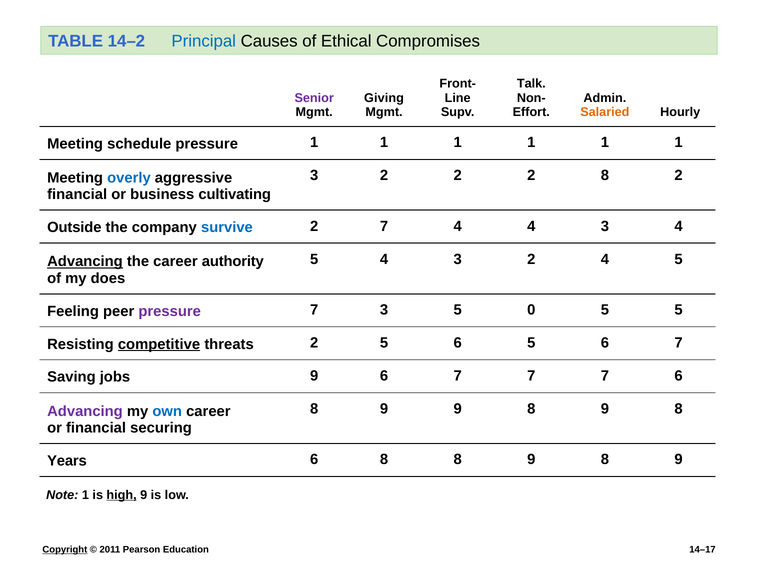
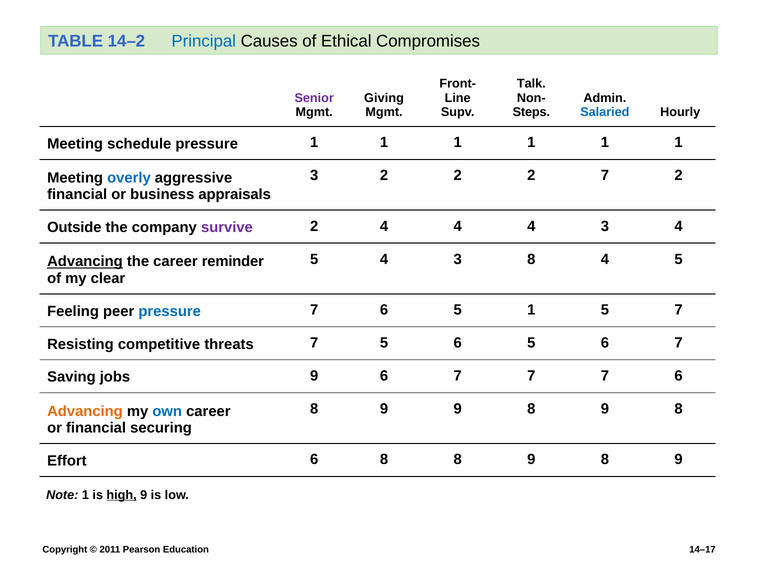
Effort: Effort -> Steps (531, 112)
Salaried colour: orange -> blue (605, 112)
2 8: 8 -> 7 (605, 176)
cultivating: cultivating -> appraisals (235, 194)
survive colour: blue -> purple (227, 227)
2 7: 7 -> 4 (384, 226)
4 3 2: 2 -> 8 (531, 259)
authority: authority -> reminder (233, 262)
does: does -> clear (108, 278)
pressure colour: purple -> blue (170, 311)
3: 3 -> 6 (384, 310)
5 0: 0 -> 1 (531, 310)
5 5: 5 -> 7 (679, 310)
competitive underline: present -> none (159, 344)
threats 2: 2 -> 7 (314, 343)
Advancing colour: purple -> orange (85, 411)
Years: Years -> Effort (67, 461)
Copyright underline: present -> none (65, 550)
